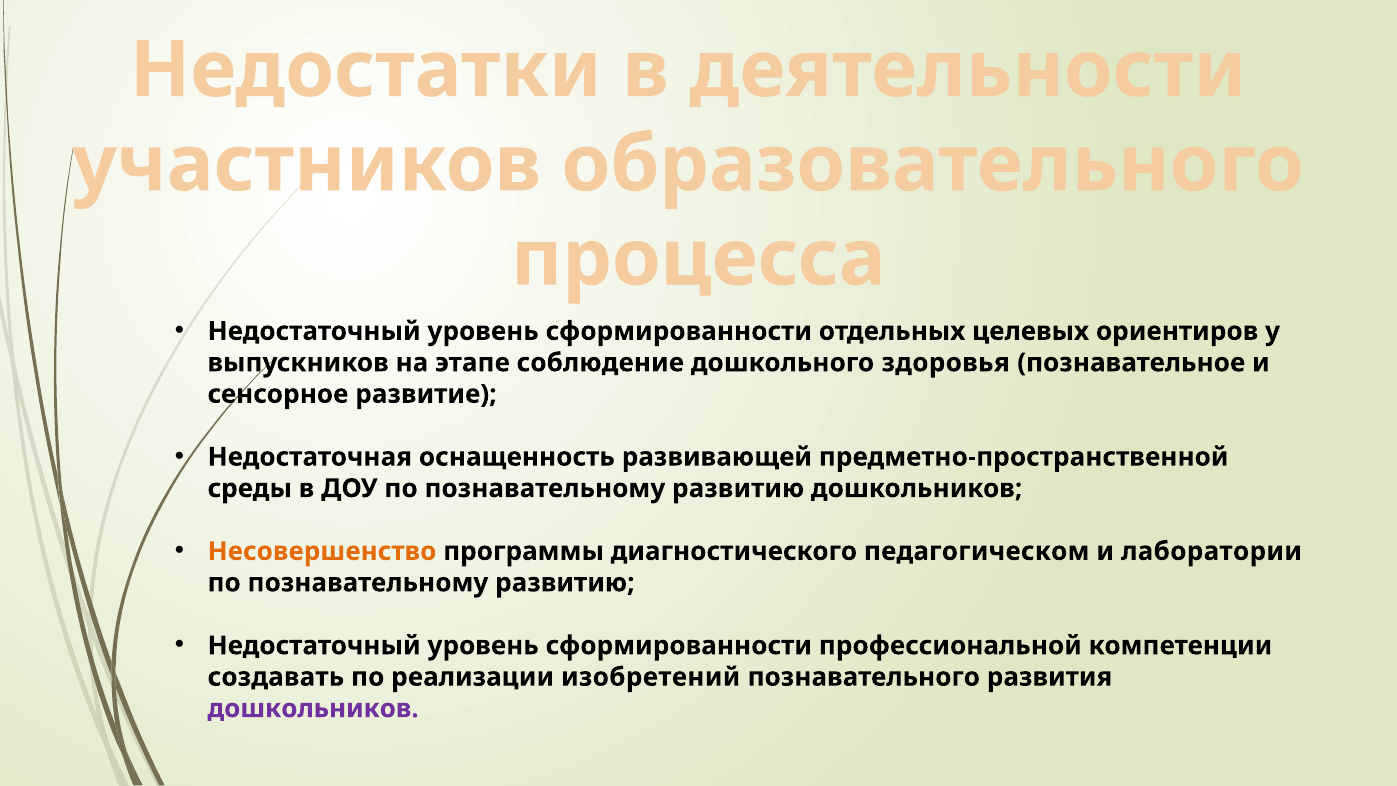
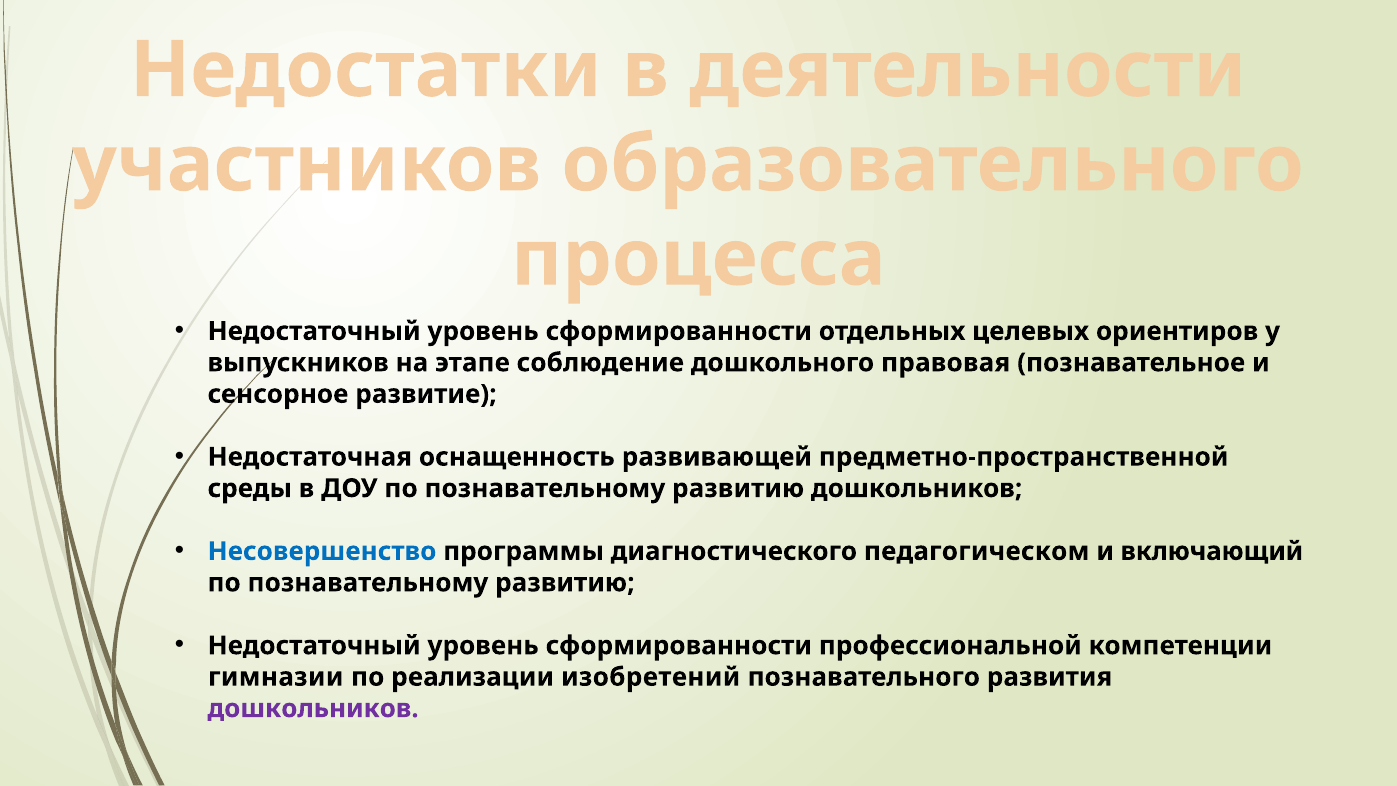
здоровья: здоровья -> правовая (946, 363)
Несовершенство colour: orange -> blue (322, 551)
лаборатории: лаборатории -> включающий (1212, 551)
создавать: создавать -> гимназии (276, 677)
